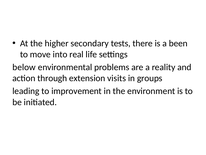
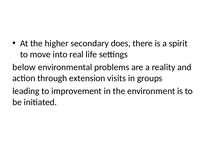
tests: tests -> does (121, 43)
been: been -> spirit (178, 43)
